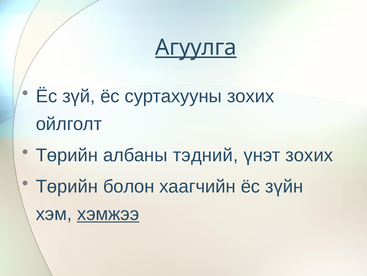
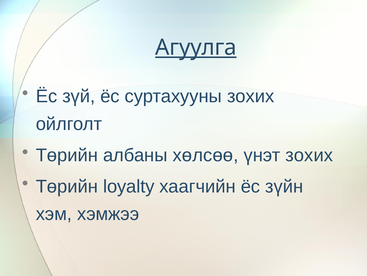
тэдний: тэдний -> хөлсөө (206, 155)
болон: болон -> loyalty (129, 186)
хэмжээ underline: present -> none (108, 214)
